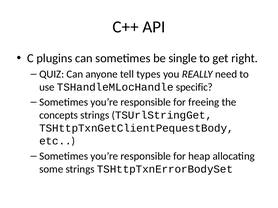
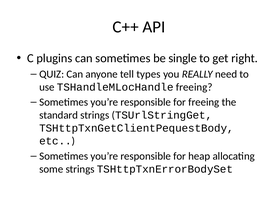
TSHandleMLocHandle specific: specific -> freeing (194, 87)
concepts: concepts -> standard (59, 115)
